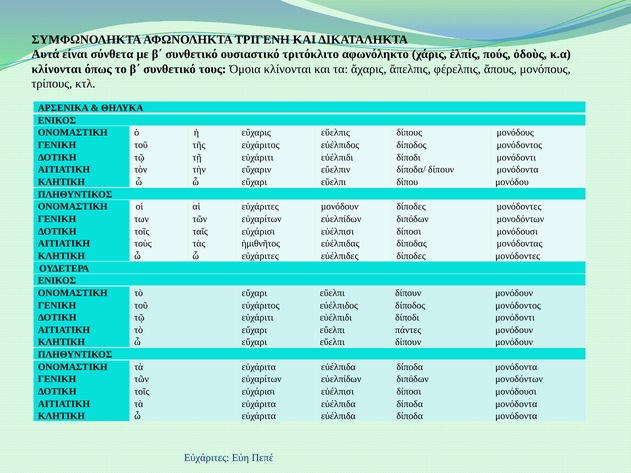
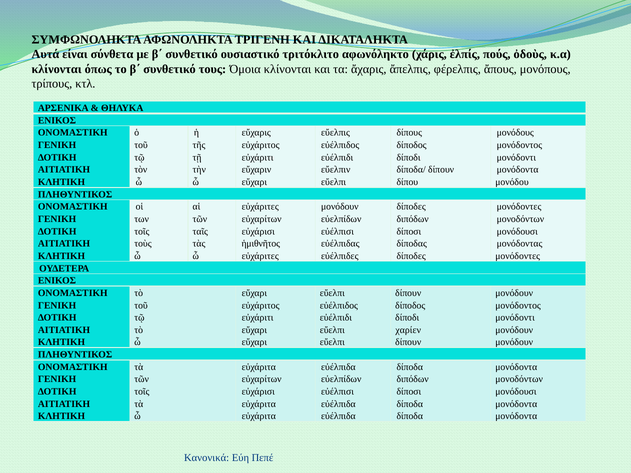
πάντες: πάντες -> χαρίεν (408, 330)
Εὐχάριτες: Εὐχάριτες -> Κανονικά (207, 458)
